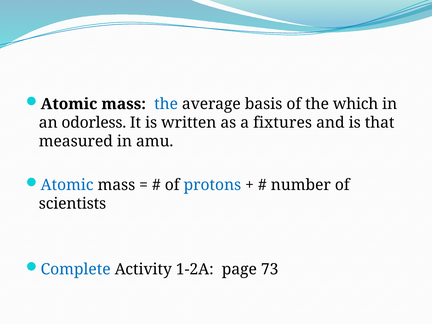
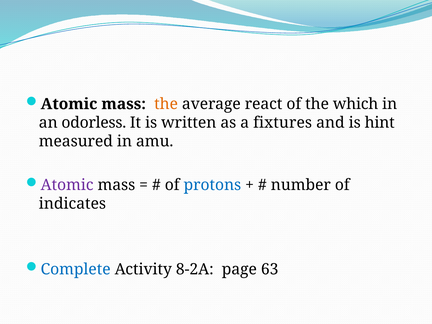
the colour: blue -> orange (166, 104)
basis: basis -> react (264, 104)
that: that -> hint (380, 123)
Atomic colour: blue -> purple (67, 185)
scientists: scientists -> indicates (72, 204)
1-2A: 1-2A -> 8-2A (195, 269)
73: 73 -> 63 (270, 269)
